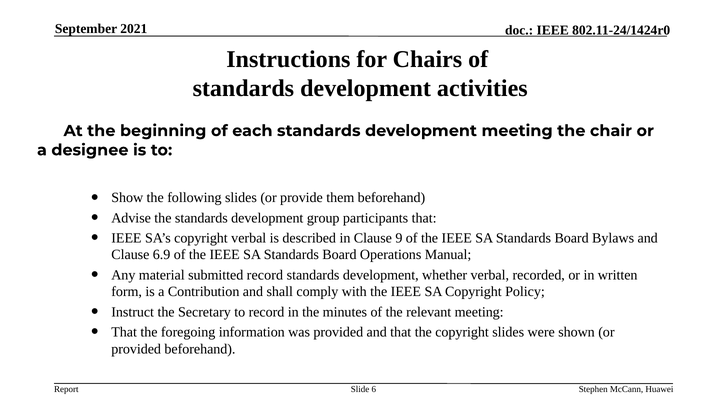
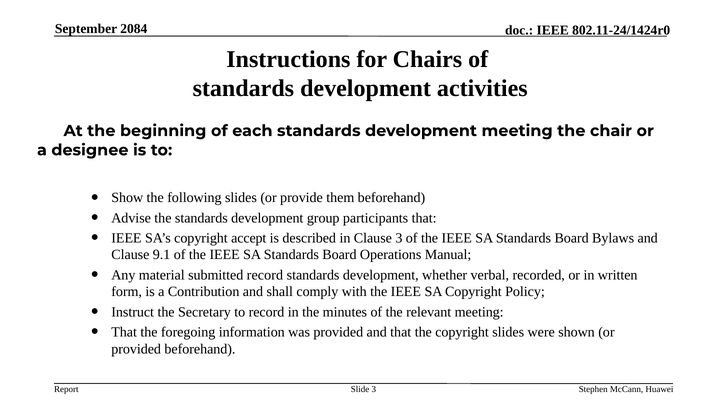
2021: 2021 -> 2084 (134, 29)
copyright verbal: verbal -> accept (249, 238)
Clause 9: 9 -> 3 (399, 238)
6.9: 6.9 -> 9.1 (162, 255)
Slide 6: 6 -> 3 (374, 389)
